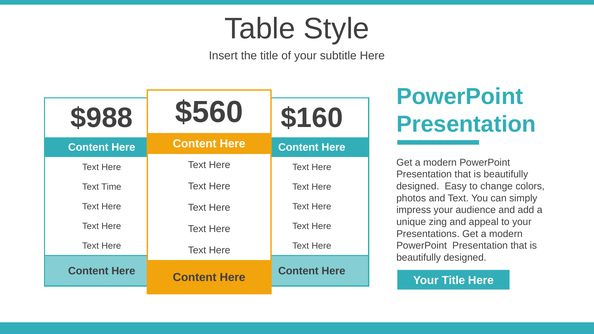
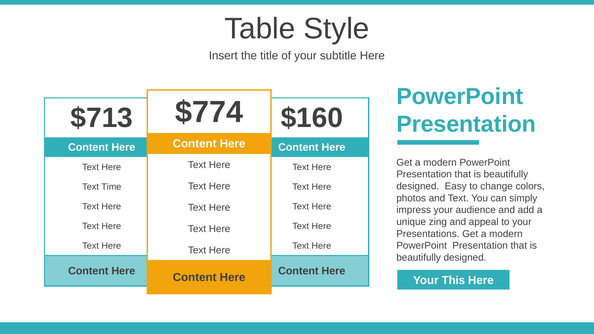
$560: $560 -> $774 (209, 112)
$988: $988 -> $713 (102, 118)
Your Title: Title -> This (453, 281)
